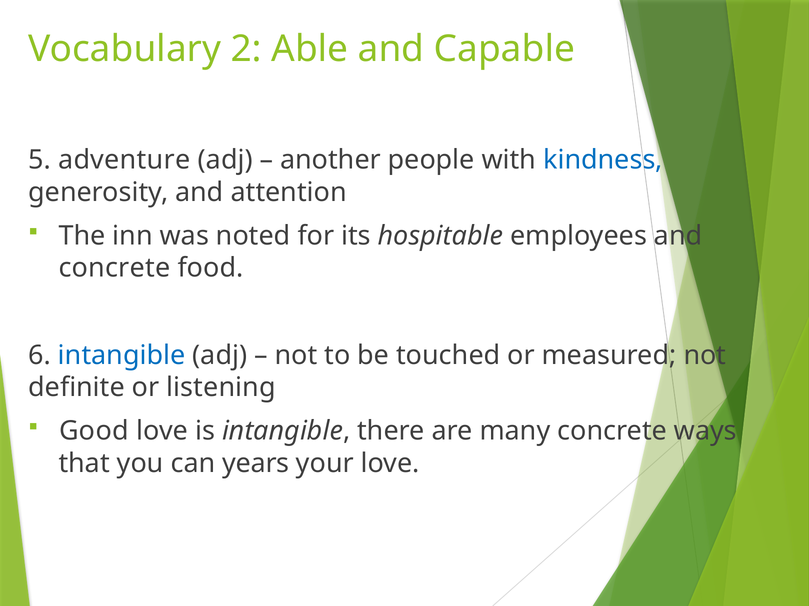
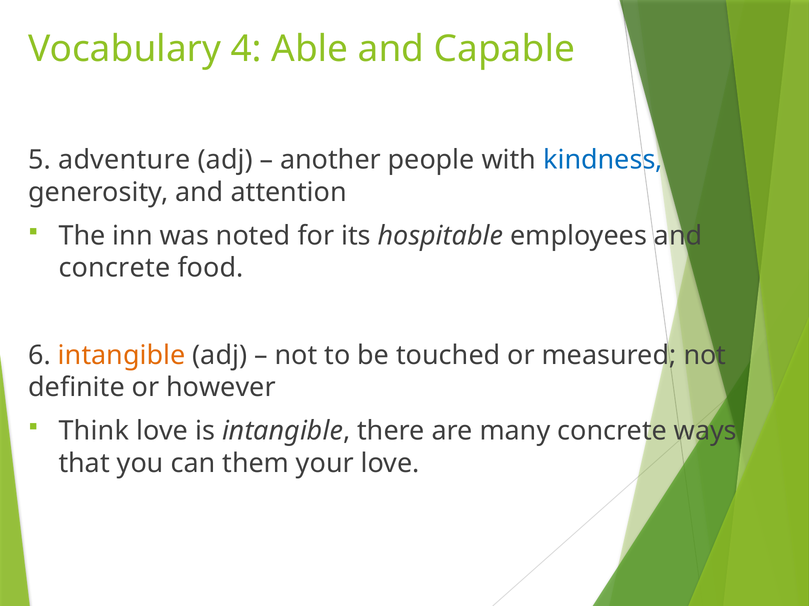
2: 2 -> 4 (246, 49)
intangible colour: blue -> orange (122, 356)
listening: listening -> however (221, 388)
Good: Good -> Think (94, 432)
years: years -> them (256, 464)
